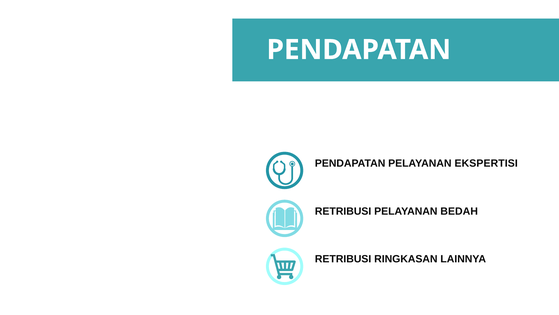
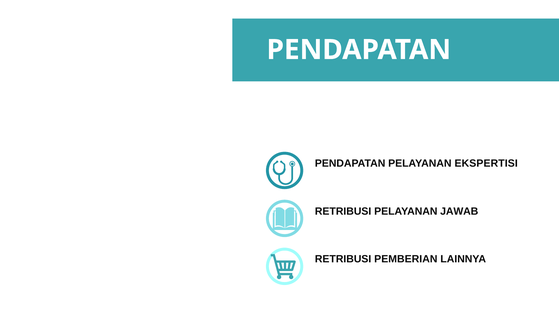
BEDAH: BEDAH -> JAWAB (459, 211)
RINGKASAN: RINGKASAN -> PEMBERIAN (406, 259)
